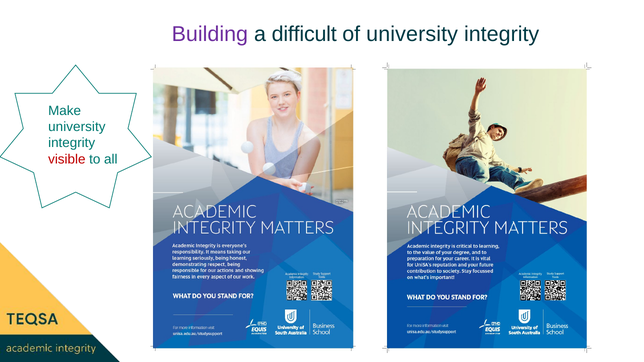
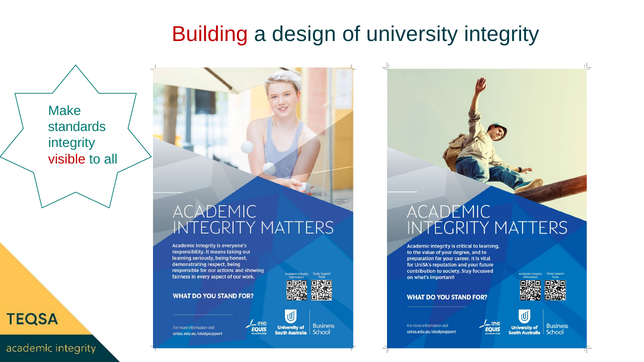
Building colour: purple -> red (210, 34)
difficult: difficult -> design (304, 34)
university: university -> standards (77, 127)
